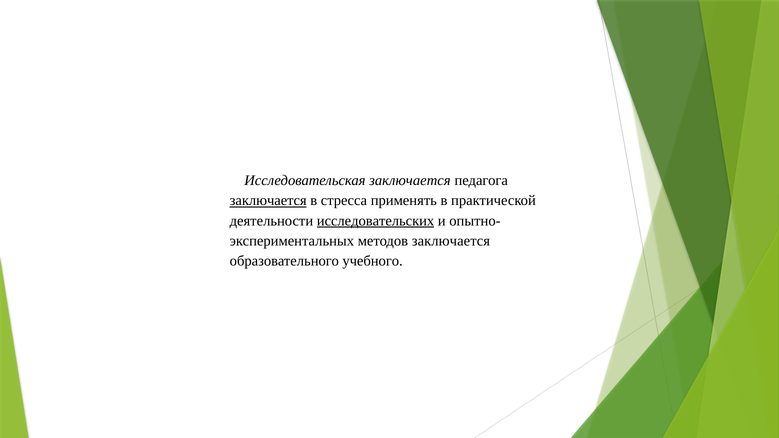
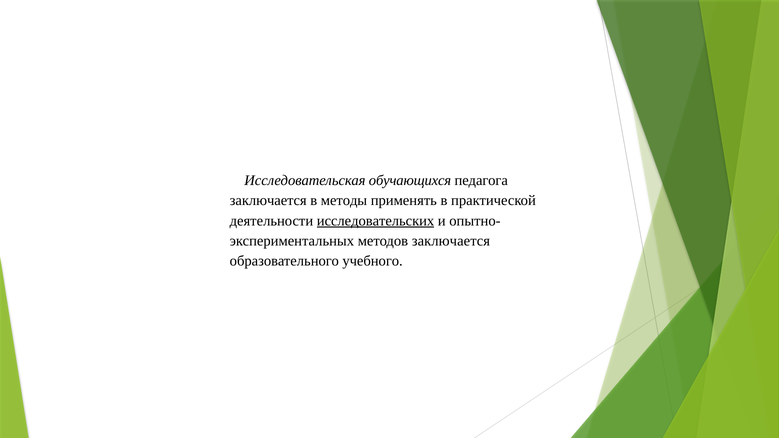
Исследовательская заключается: заключается -> обучающихся (410, 181)
заключается underline: present -> none (268, 201)
стресса: стресса -> методы (344, 201)
